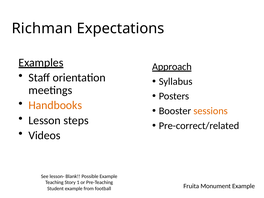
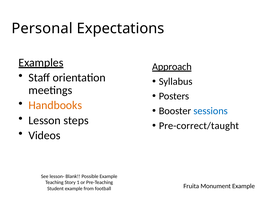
Richman: Richman -> Personal (42, 28)
sessions colour: orange -> blue (211, 111)
Pre-correct/related: Pre-correct/related -> Pre-correct/taught (199, 126)
